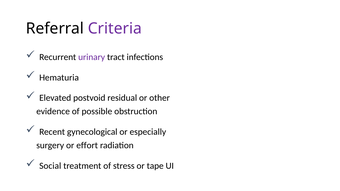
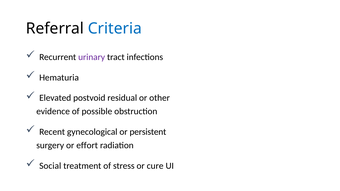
Criteria colour: purple -> blue (115, 29)
especially: especially -> persistent (148, 132)
tape: tape -> cure (155, 166)
